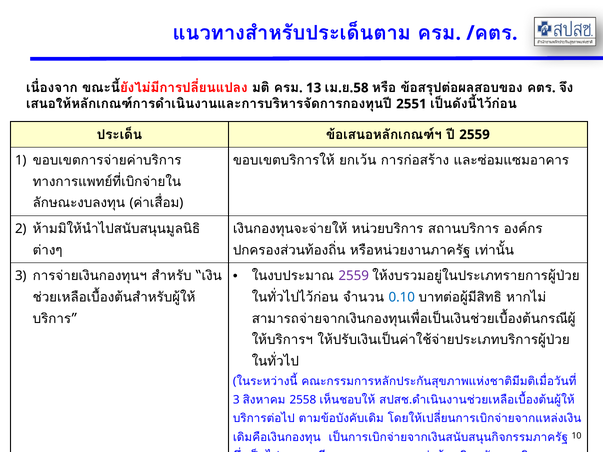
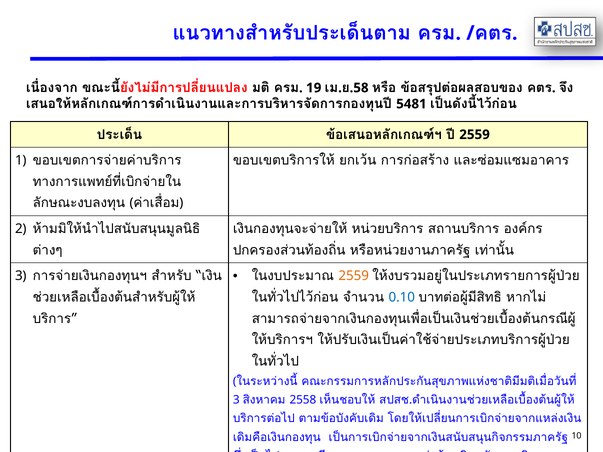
13: 13 -> 19 (314, 88)
2551: 2551 -> 5481 (411, 104)
2559 colour: purple -> orange (354, 276)
